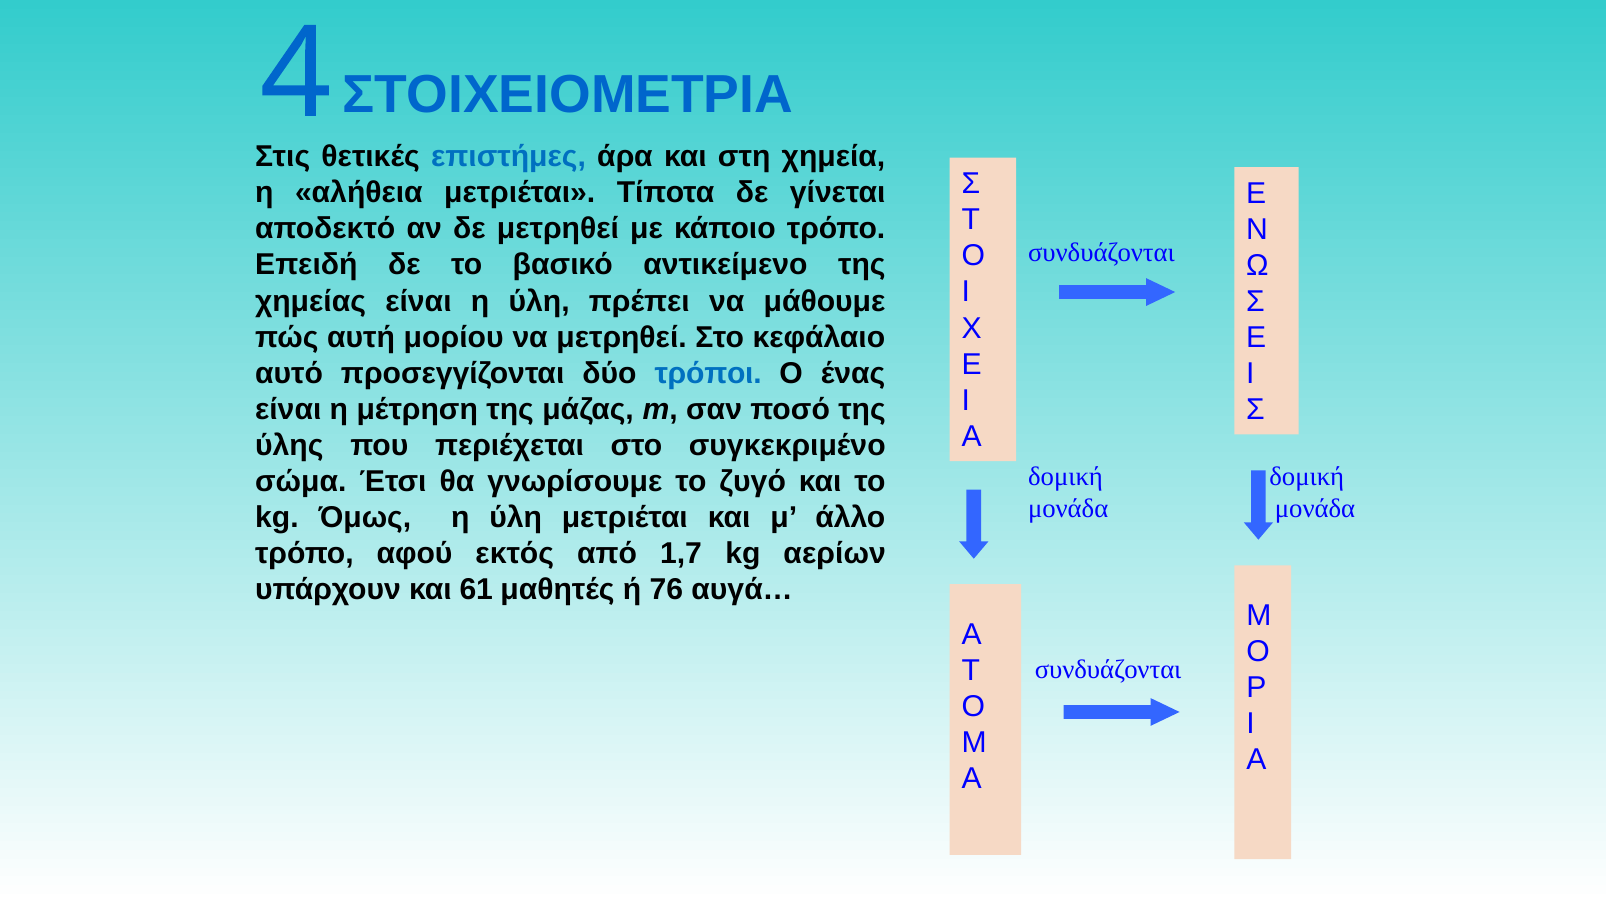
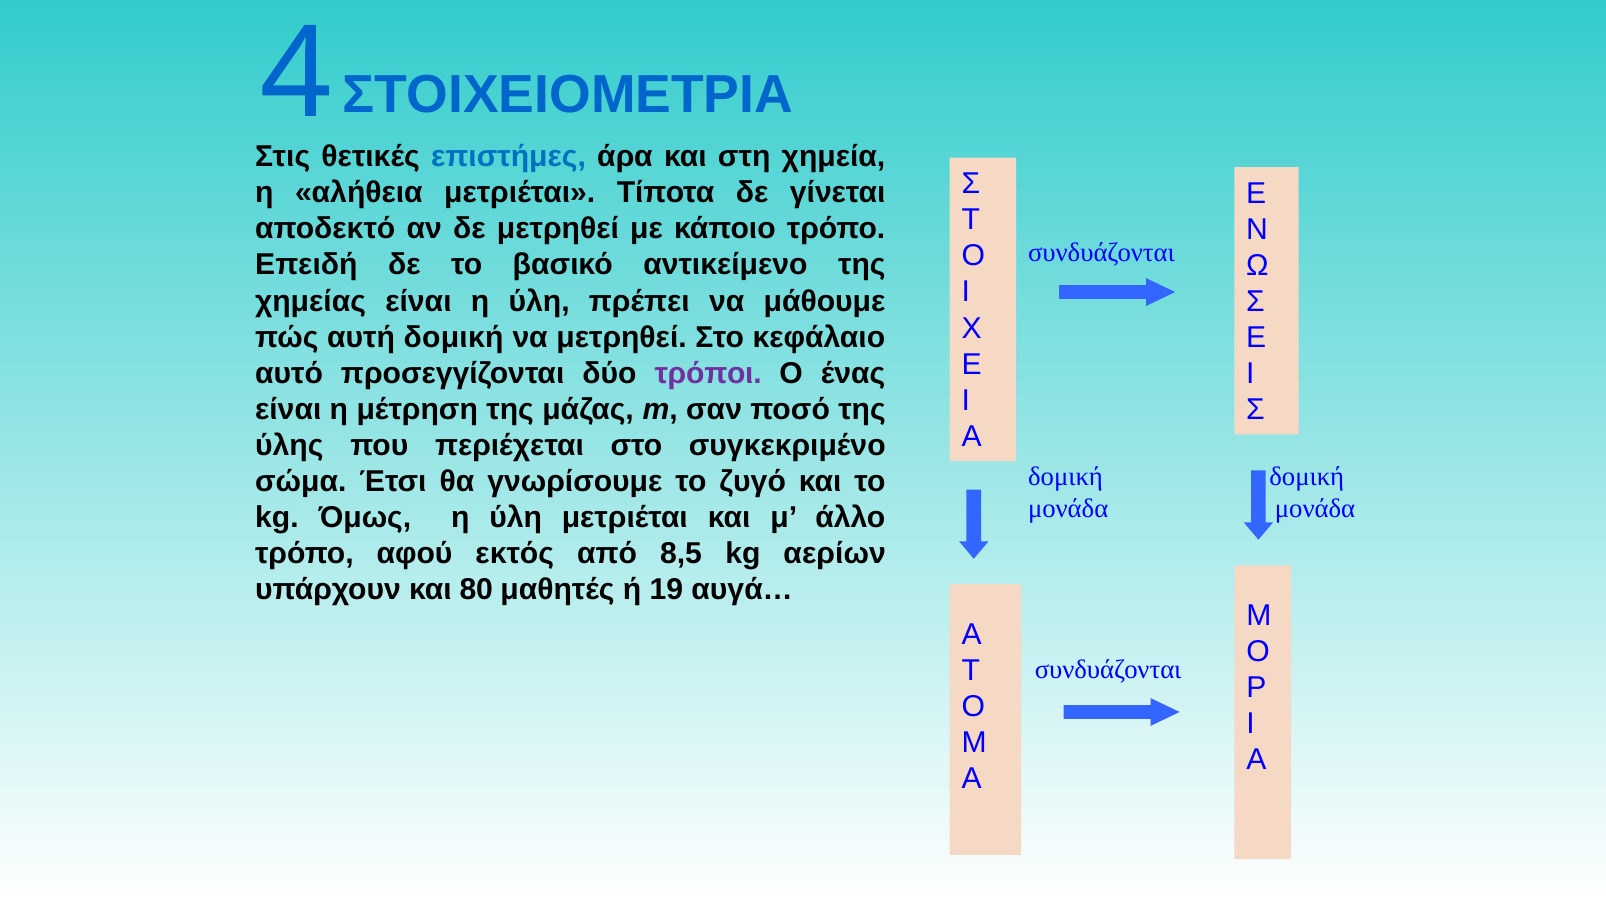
αυτή μορίου: μορίου -> δομική (454, 337)
τρόποι colour: blue -> purple (708, 373)
1,7: 1,7 -> 8,5 (681, 554)
61: 61 -> 80 (476, 590)
76: 76 -> 19 (666, 590)
